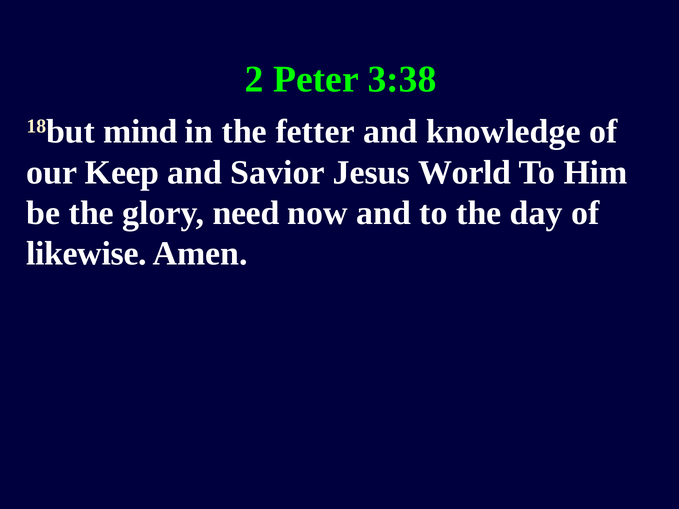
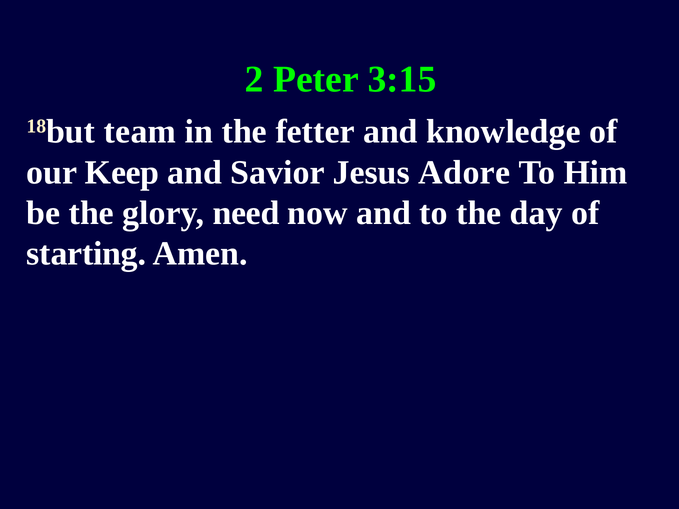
3:38: 3:38 -> 3:15 (402, 80)
mind: mind -> team (140, 132)
World: World -> Adore (464, 172)
likewise: likewise -> starting (86, 254)
